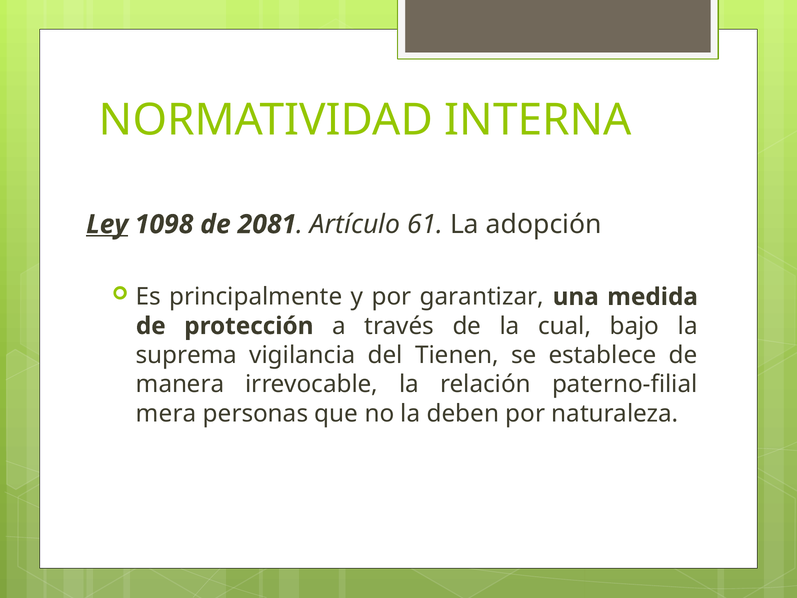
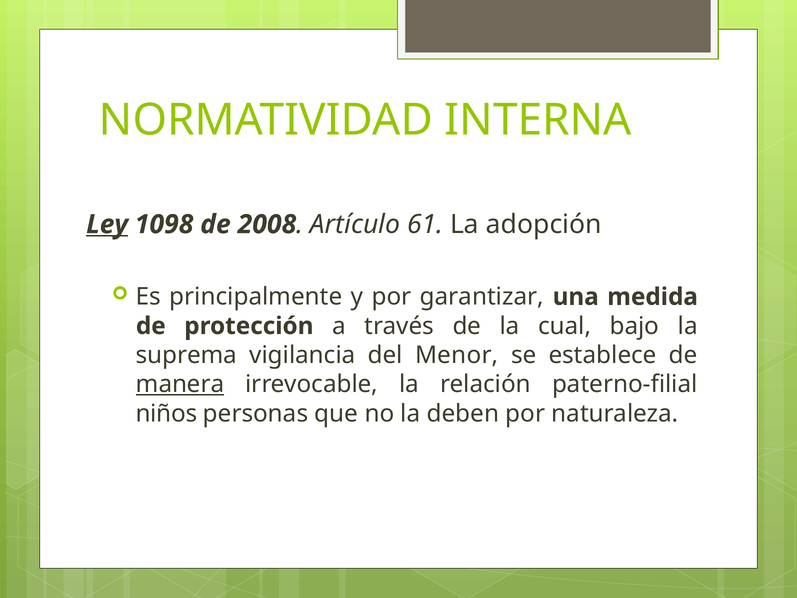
2081: 2081 -> 2008 (267, 224)
Tienen: Tienen -> Menor (457, 355)
manera underline: none -> present (180, 384)
mera: mera -> niños (166, 413)
